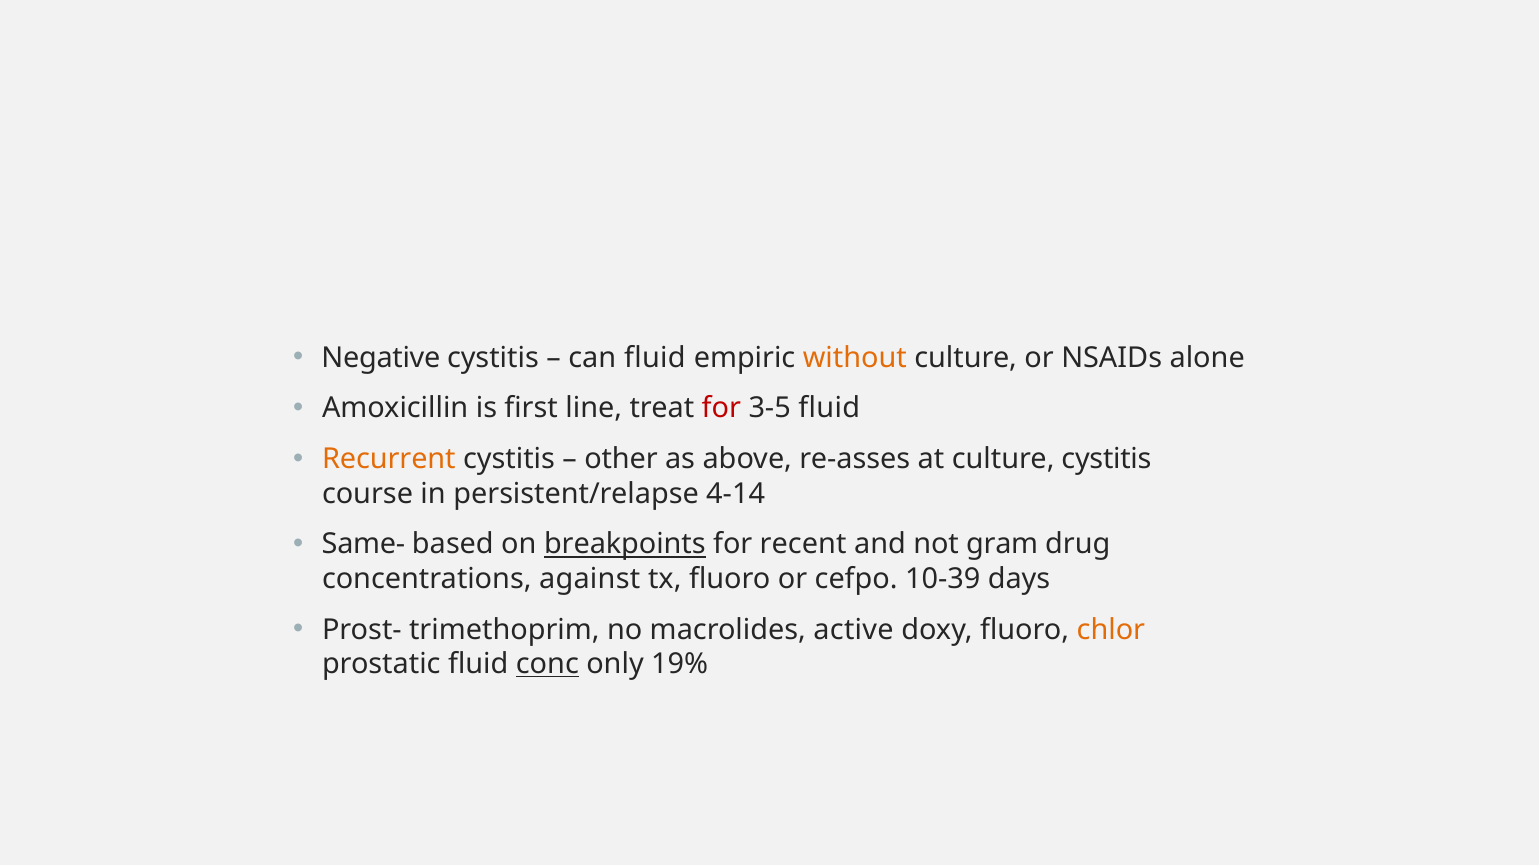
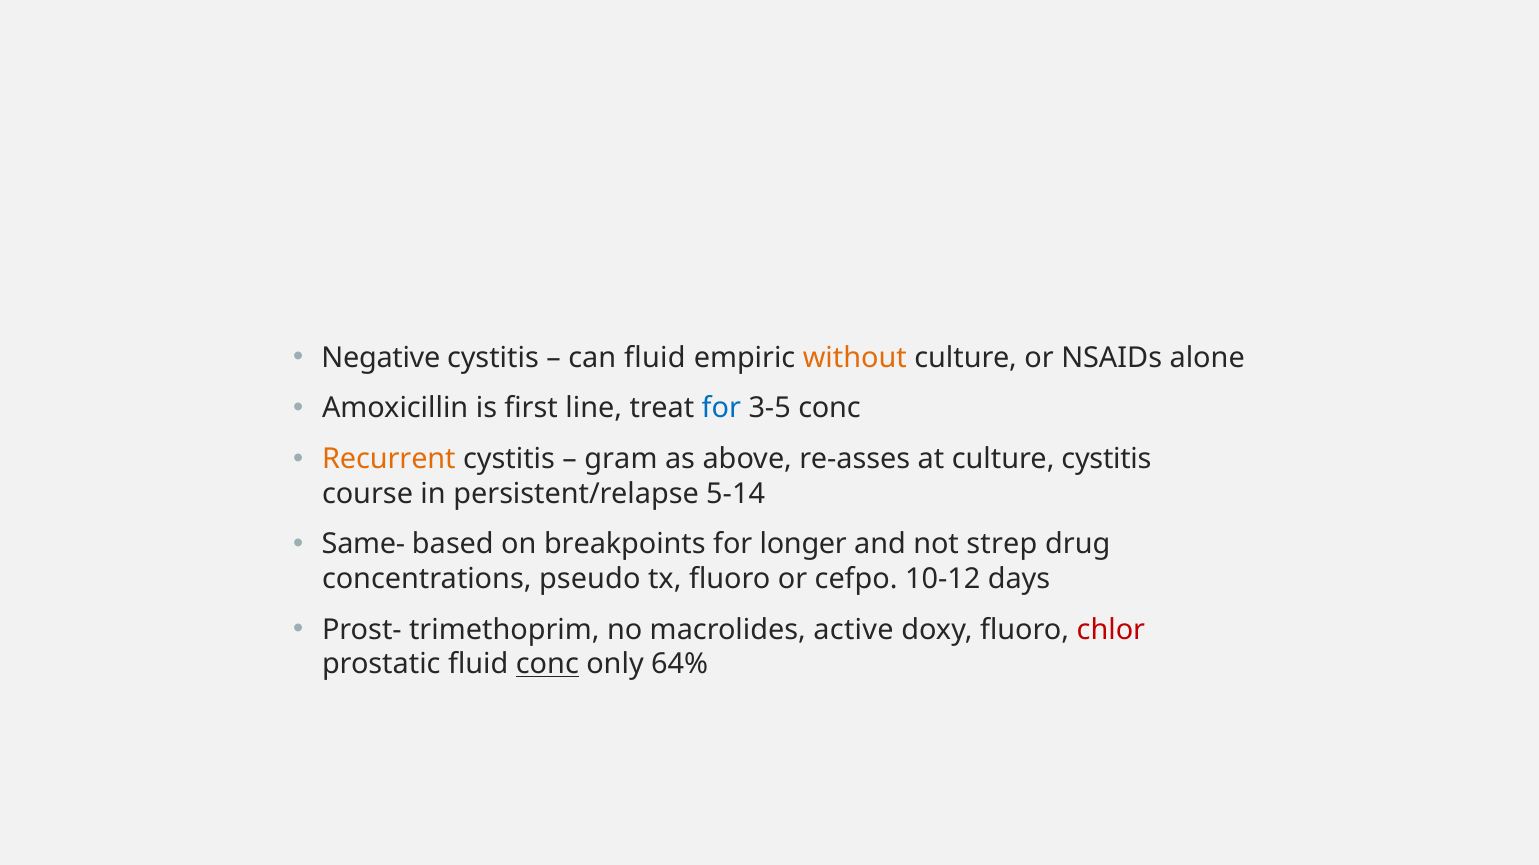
for colour: red -> blue (721, 409)
3-5 fluid: fluid -> conc (829, 409)
other: other -> gram (621, 459)
4-14: 4-14 -> 5-14 (736, 494)
breakpoints underline: present -> none (625, 545)
recent: recent -> longer (803, 545)
gram: gram -> strep (1002, 545)
against: against -> pseudo (590, 579)
10-39: 10-39 -> 10-12 (943, 579)
chlor colour: orange -> red (1111, 630)
19%: 19% -> 64% (680, 665)
